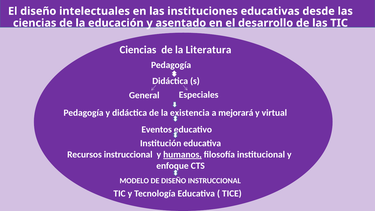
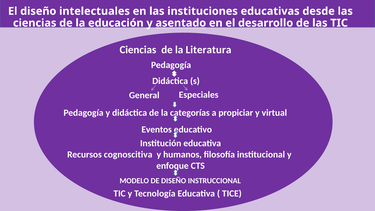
existencia: existencia -> categorías (190, 113)
mejorará: mejorará -> propiciar (236, 113)
Recursos instruccional: instruccional -> cognoscitiva (128, 155)
humanos underline: present -> none (182, 155)
